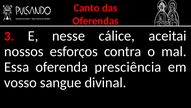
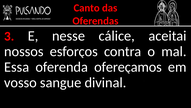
presciência: presciência -> ofereçamos (128, 67)
